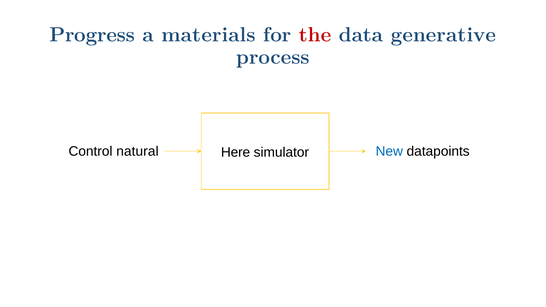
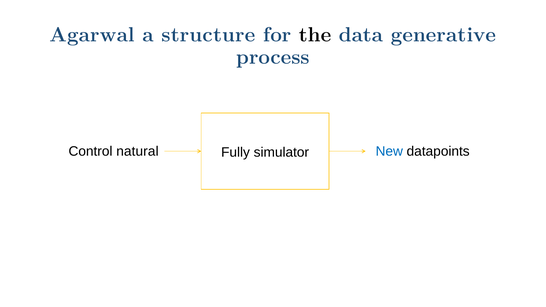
Progress: Progress -> Agarwal (92, 35)
materials: materials -> structure (208, 35)
the colour: red -> black (315, 35)
Here: Here -> Fully (236, 152)
